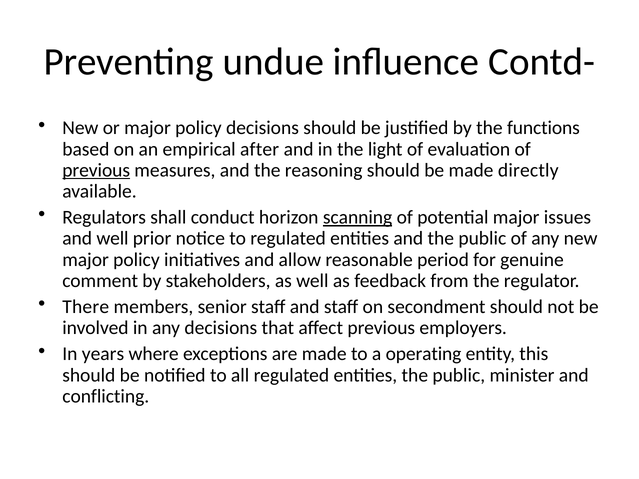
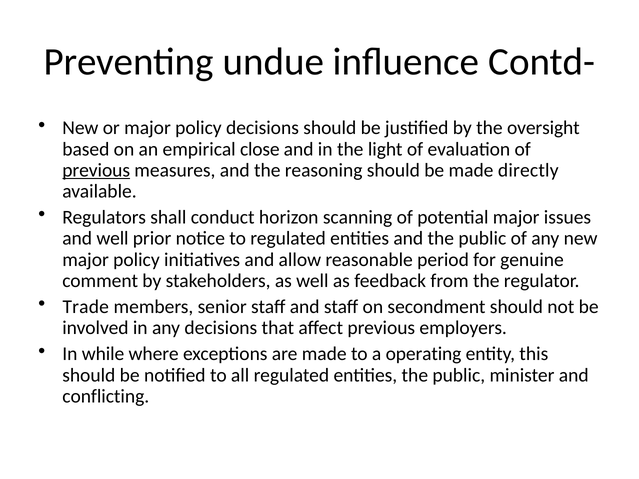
functions: functions -> oversight (543, 128)
after: after -> close (260, 149)
scanning underline: present -> none (358, 218)
There: There -> Trade (86, 307)
years: years -> while (103, 354)
